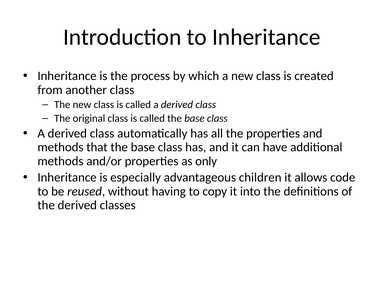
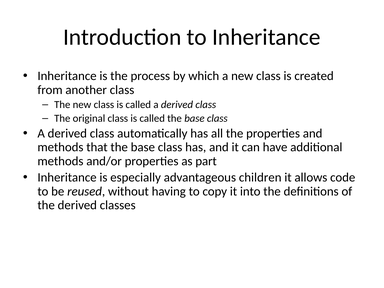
only: only -> part (206, 161)
